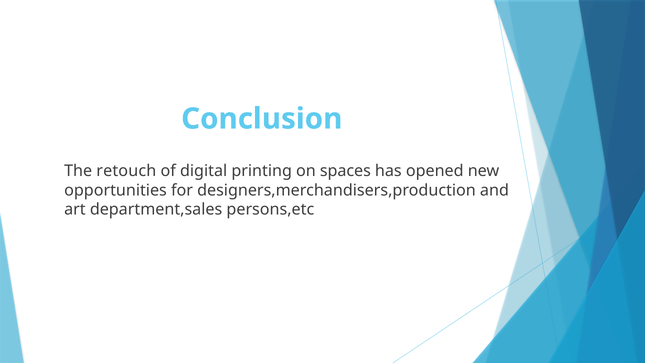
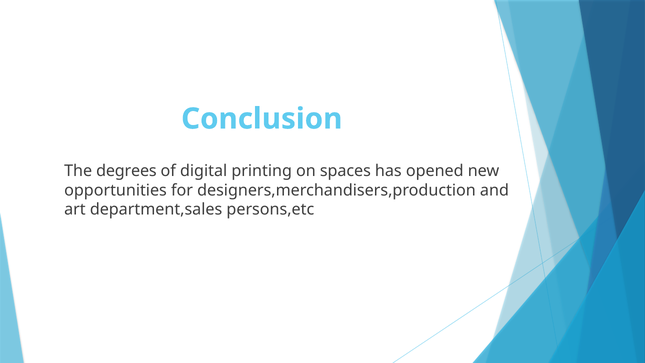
retouch: retouch -> degrees (126, 171)
